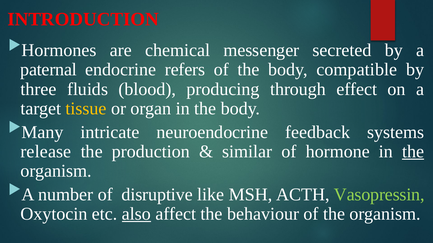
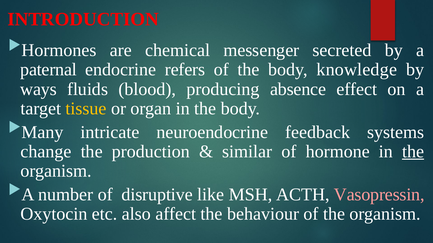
compatible: compatible -> knowledge (357, 70)
three: three -> ways (39, 89)
through: through -> absence (298, 89)
release: release -> change (46, 152)
Vasopressin colour: light green -> pink (379, 195)
also underline: present -> none (136, 214)
